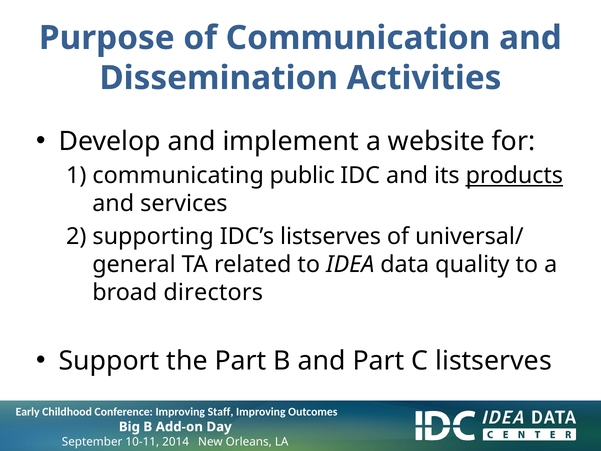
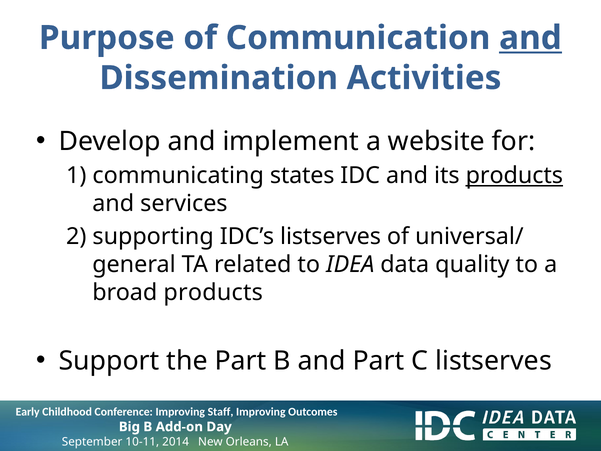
and underline: none -> present (530, 38)
public: public -> states (302, 176)
broad directors: directors -> products (213, 292)
